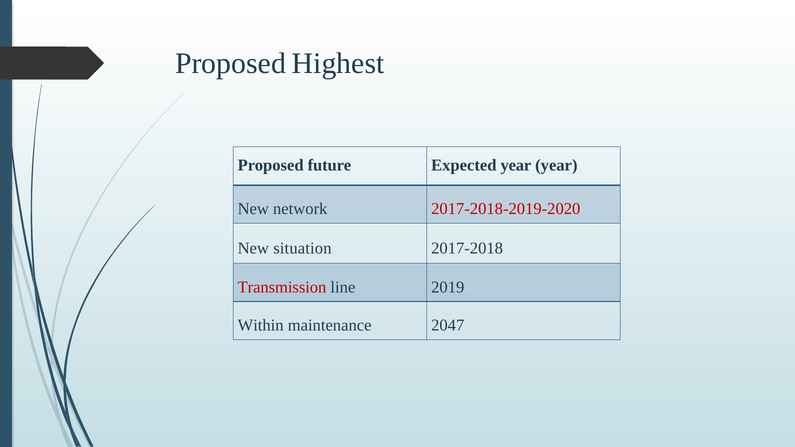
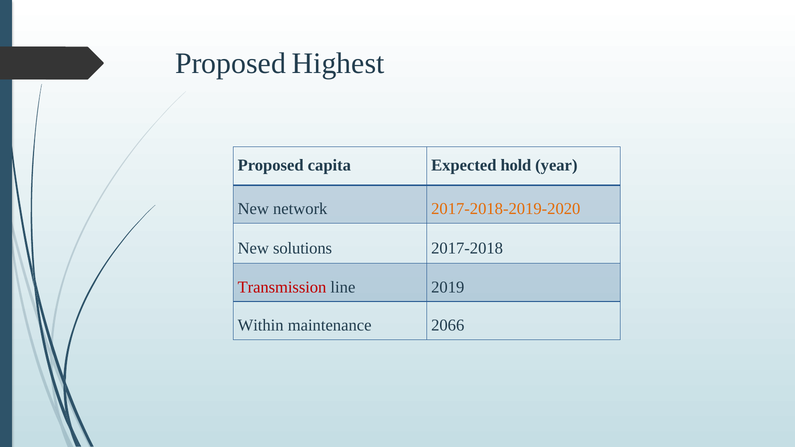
future: future -> capita (329, 165)
Expected year: year -> hold (516, 165)
2017-2018-2019-2020 colour: red -> orange (506, 209)
situation: situation -> solutions (303, 248)
2047: 2047 -> 2066 (448, 326)
